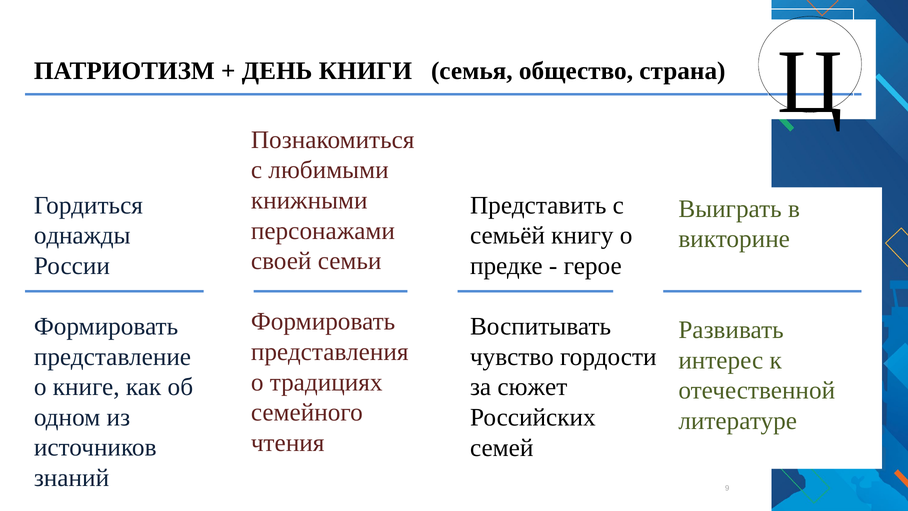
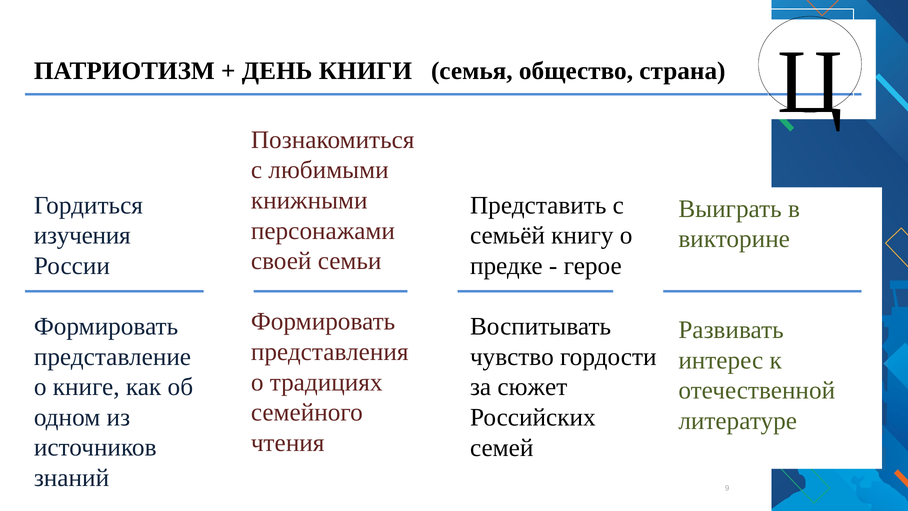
однажды: однажды -> изучения (82, 236)
